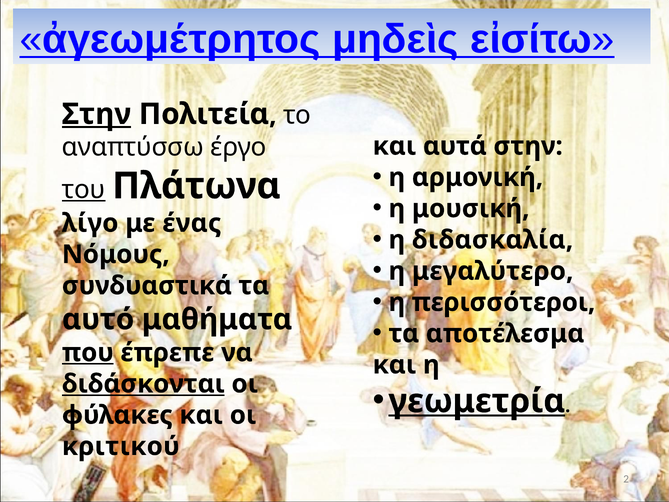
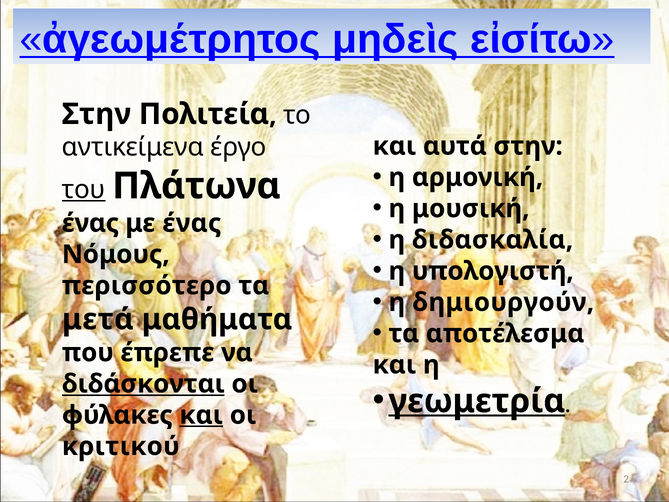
Στην underline: present -> none (96, 114)
αναπτύσσω: αναπτύσσω -> αντικείμενα (133, 147)
λίγο: λίγο -> ένας (90, 223)
μεγαλύτερο: μεγαλύτερο -> υπολογιστή (493, 271)
συνδυαστικά: συνδυαστικά -> περισσότερο (147, 286)
περισσότεροι: περισσότεροι -> δημιουργούν (503, 302)
αυτό: αυτό -> μετά (98, 319)
που underline: present -> none (88, 352)
και underline: none -> present (201, 415)
